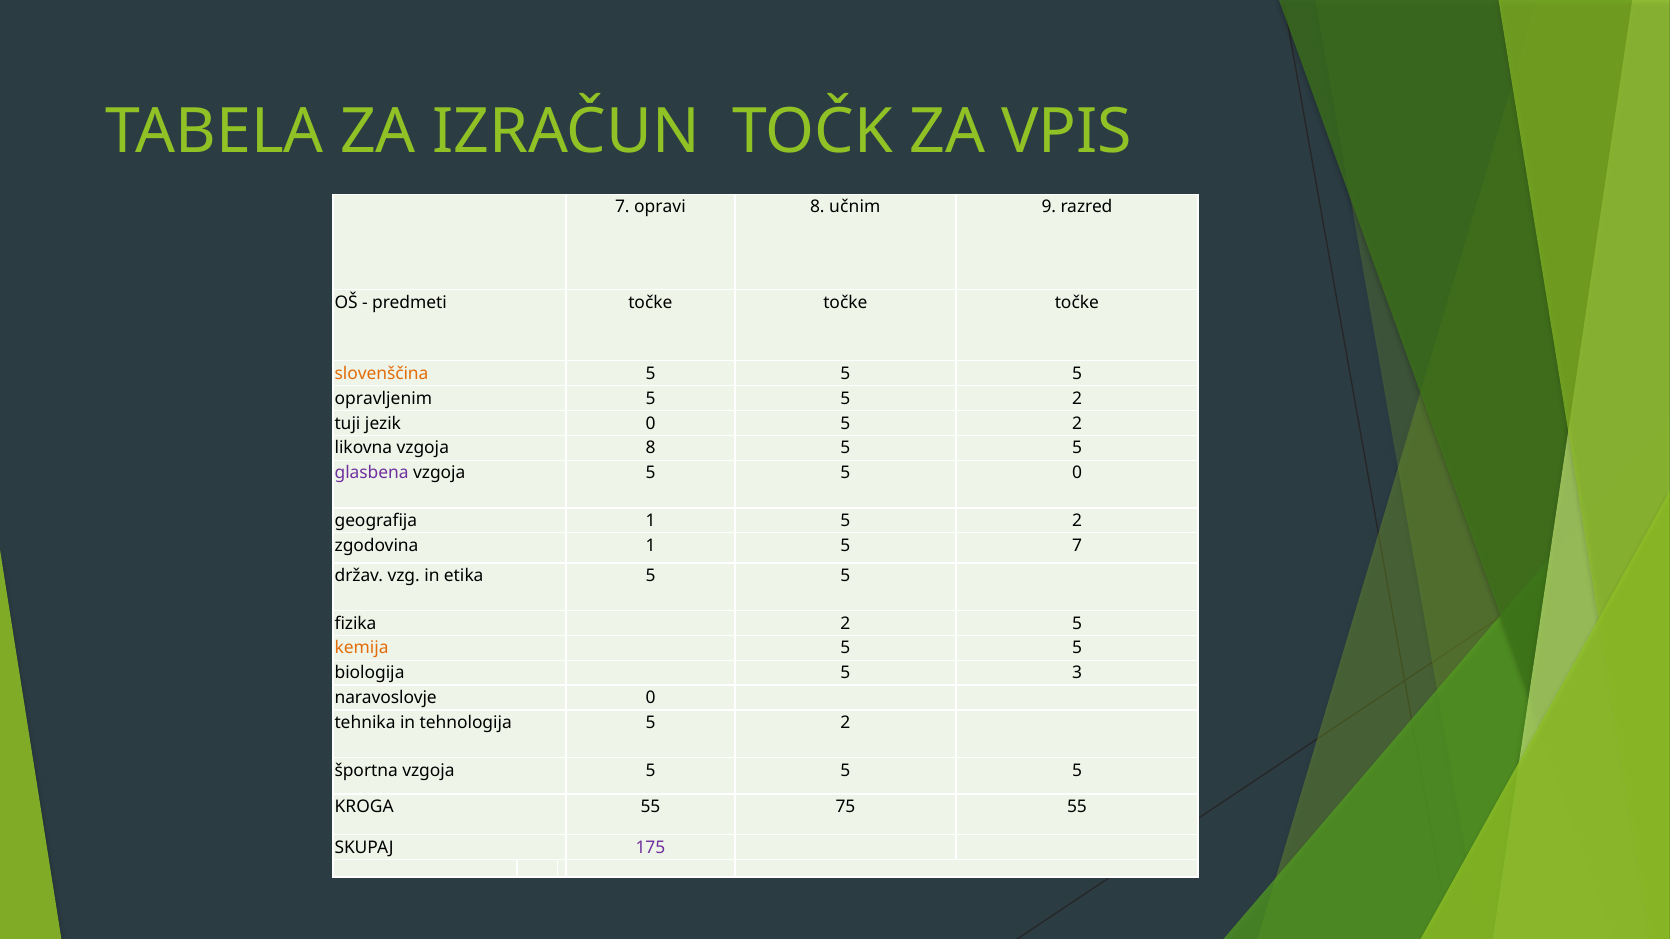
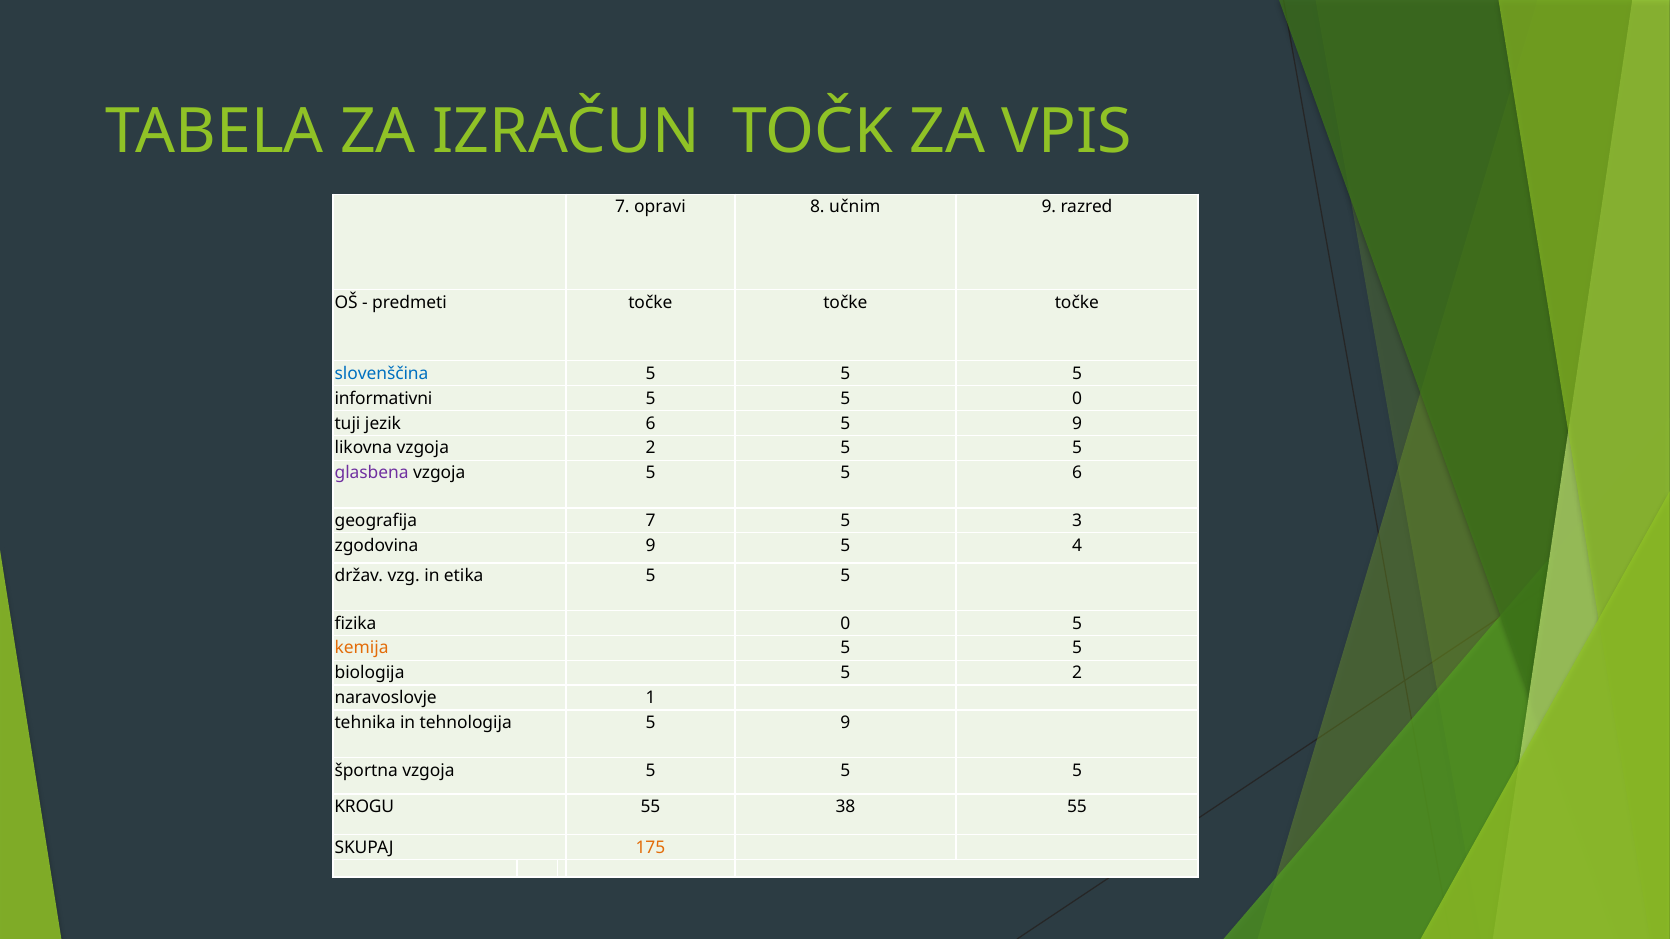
slovenščina colour: orange -> blue (382, 374)
opravljenim: opravljenim -> informativni (383, 399)
5 5 2: 2 -> 0 (1077, 399)
jezik 0: 0 -> 6 (651, 424)
2: 2 -> 9 (1077, 424)
vzgoja 8: 8 -> 2 (651, 448)
5 0: 0 -> 6 (1077, 473)
geografija 1: 1 -> 7 (651, 521)
2: 2 -> 3 (1077, 521)
zgodovina 1: 1 -> 9 (651, 546)
5 7: 7 -> 4 (1077, 546)
fizika 2: 2 -> 0 (845, 624)
5 3: 3 -> 2 (1077, 673)
naravoslovje 0: 0 -> 1 (651, 698)
tehnologija 5 2: 2 -> 9 (845, 723)
KROGA: KROGA -> KROGU (364, 807)
75: 75 -> 38 (845, 807)
175 colour: purple -> orange (650, 848)
